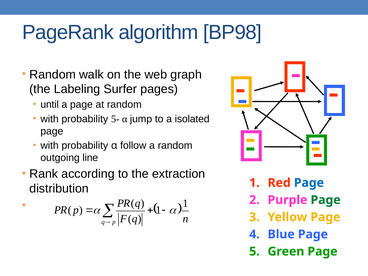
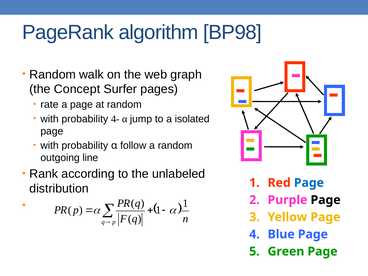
Labeling: Labeling -> Concept (77, 89)
until: until -> rate (50, 105)
5-: 5- -> 4- (115, 119)
extraction: extraction -> unlabeled (179, 174)
Page colour: green -> black (326, 200)
